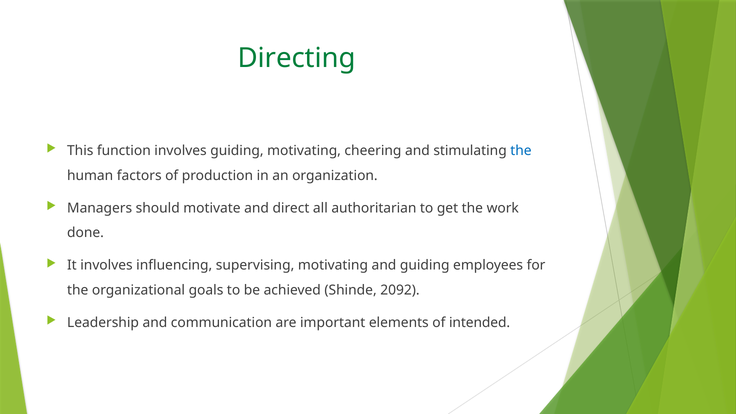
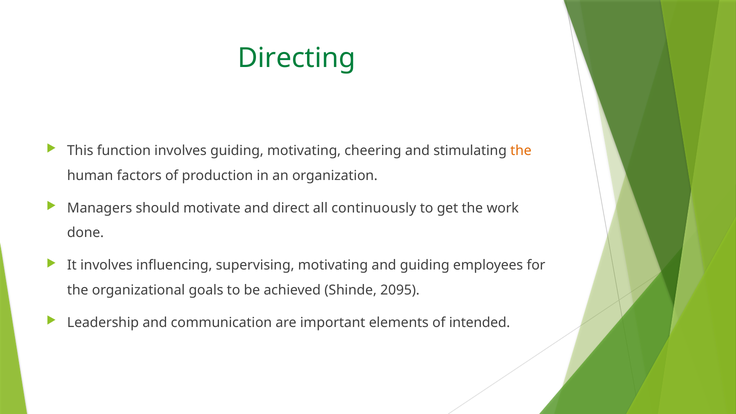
the colour: blue -> orange (521, 151)
authoritarian: authoritarian -> continuously (374, 208)
2092: 2092 -> 2095 (400, 290)
